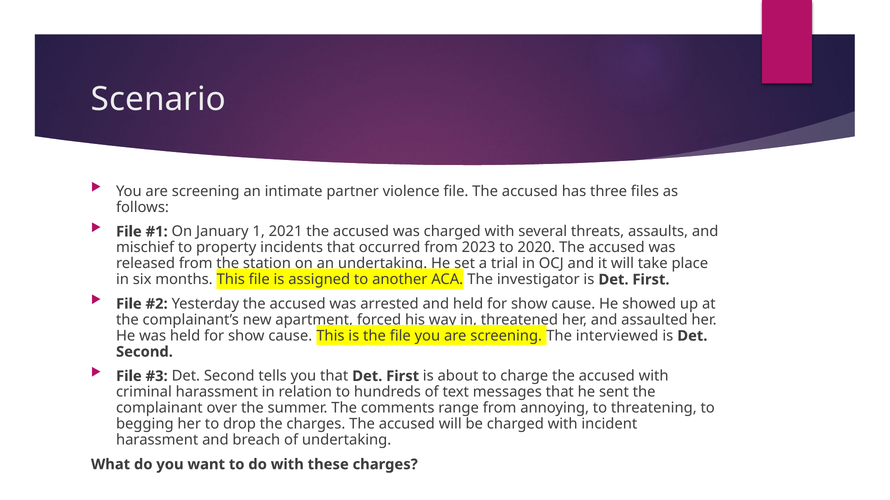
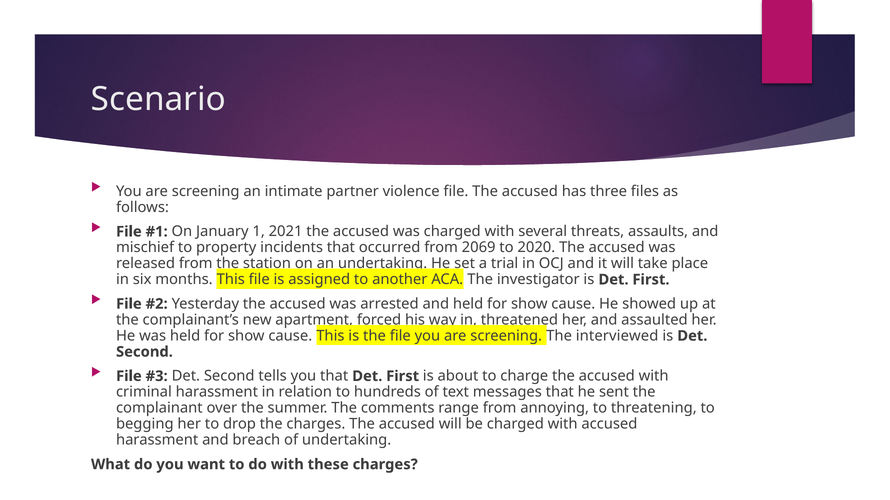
2023: 2023 -> 2069 (479, 248)
with incident: incident -> accused (609, 425)
